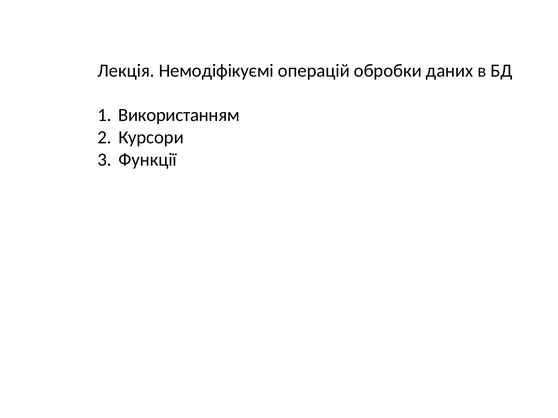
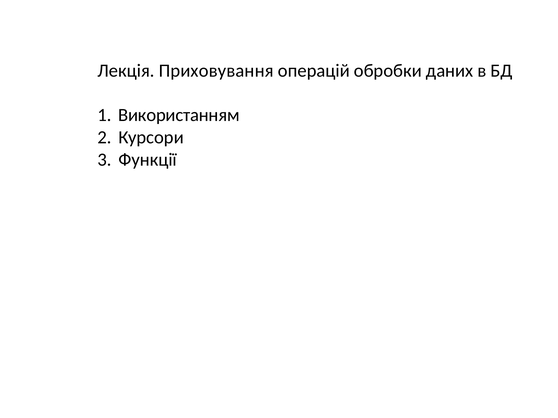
Немодіфікуємі: Немодіфікуємі -> Приховування (216, 71)
